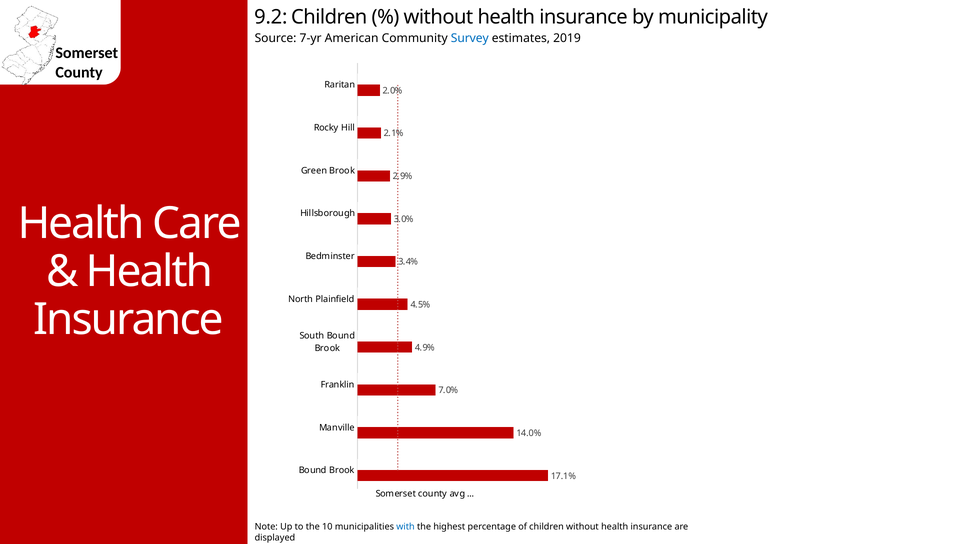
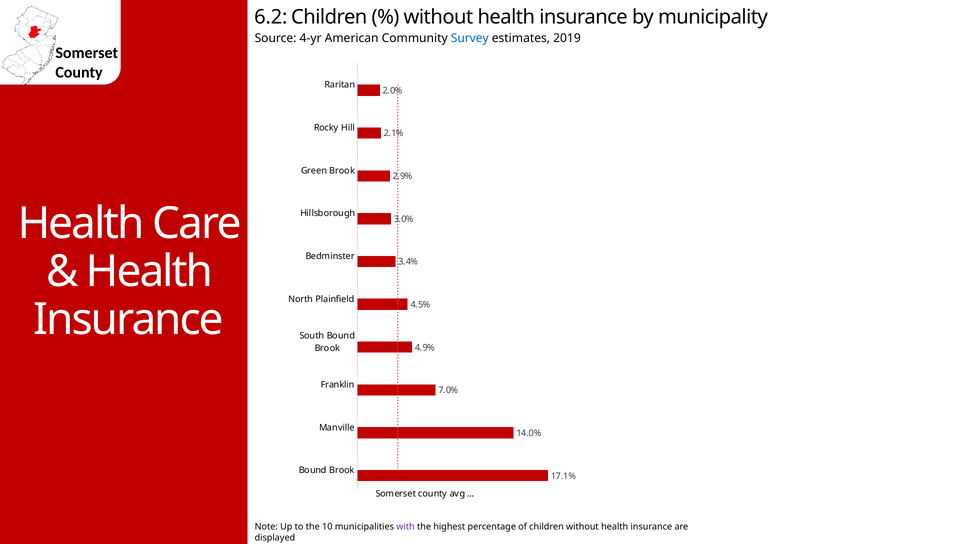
9.2: 9.2 -> 6.2 (271, 17)
7-yr: 7-yr -> 4-yr (311, 38)
with colour: blue -> purple (405, 526)
